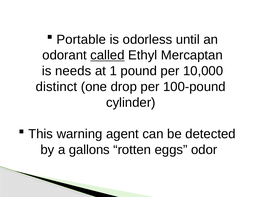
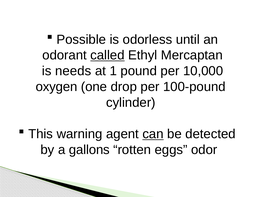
Portable: Portable -> Possible (81, 39)
distinct: distinct -> oxygen (57, 87)
can underline: none -> present (153, 134)
